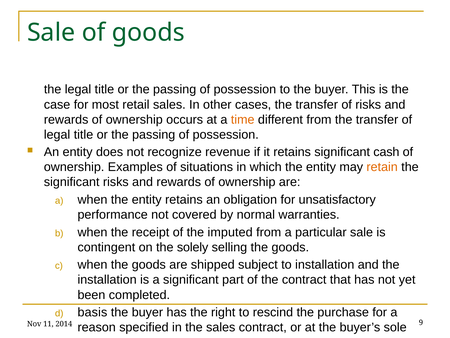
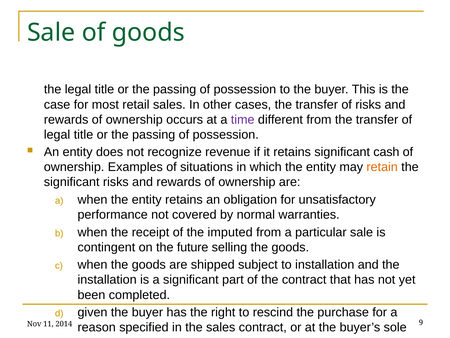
time colour: orange -> purple (243, 119)
solely: solely -> future (193, 247)
basis: basis -> given (92, 312)
